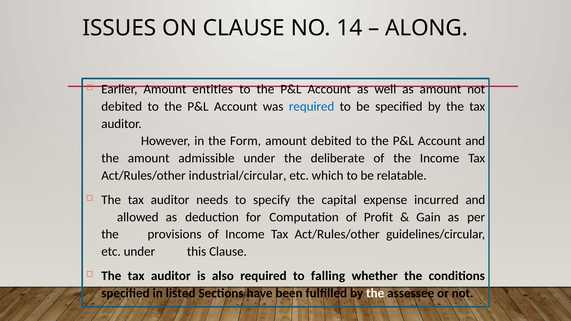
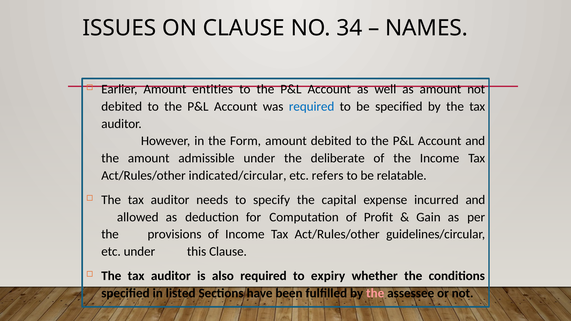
14: 14 -> 34 (349, 28)
ALONG: ALONG -> NAMES (427, 28)
industrial/circular: industrial/circular -> indicated/circular (238, 176)
which: which -> refers (328, 176)
falling: falling -> expiry (328, 276)
the colour: white -> pink (375, 293)
